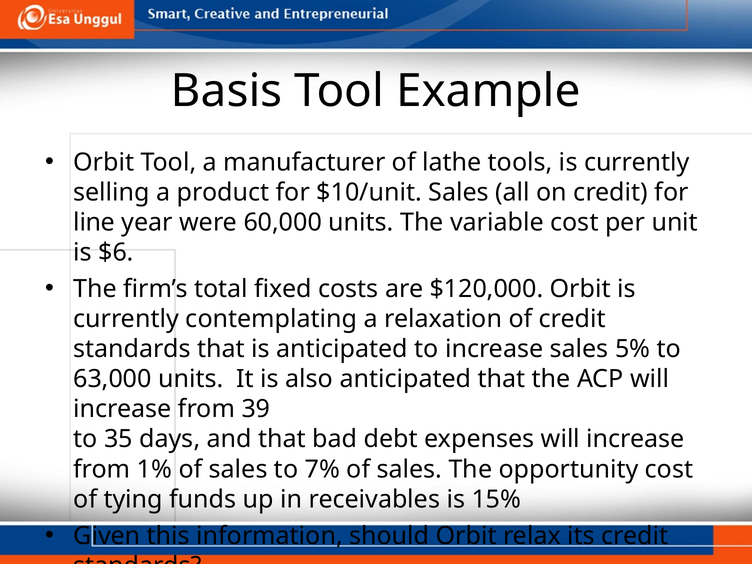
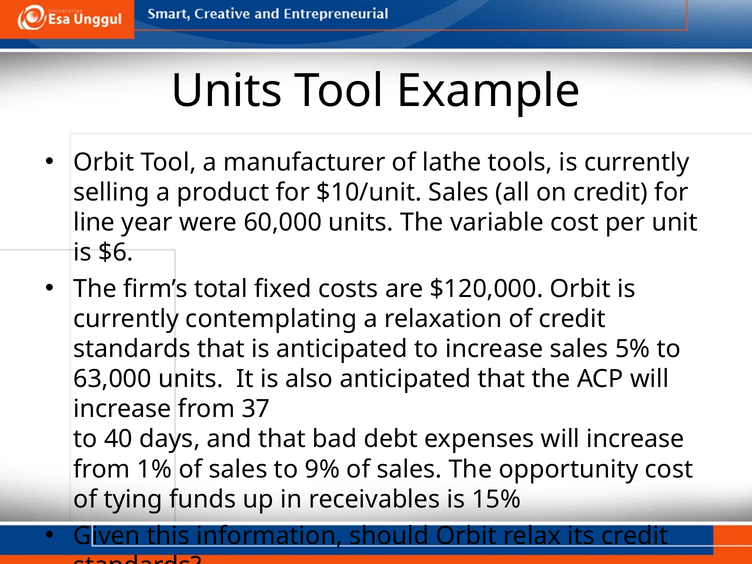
Basis: Basis -> Units (227, 91)
39: 39 -> 37 (256, 409)
35: 35 -> 40 (118, 439)
7%: 7% -> 9% (322, 469)
